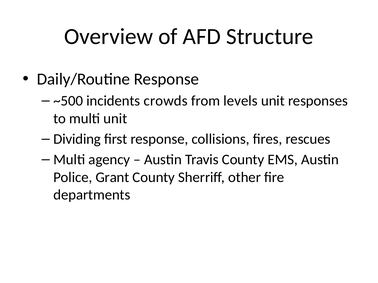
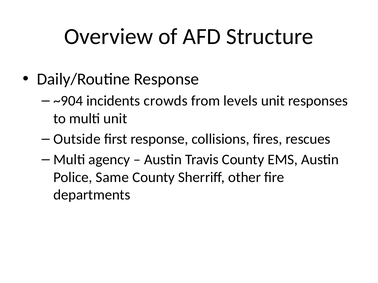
~500: ~500 -> ~904 (68, 101)
Dividing: Dividing -> Outside (77, 139)
Grant: Grant -> Same (112, 177)
